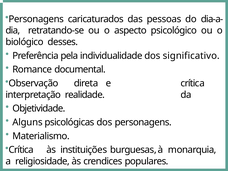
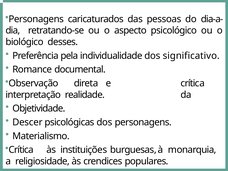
Alguns: Alguns -> Descer (27, 122)
